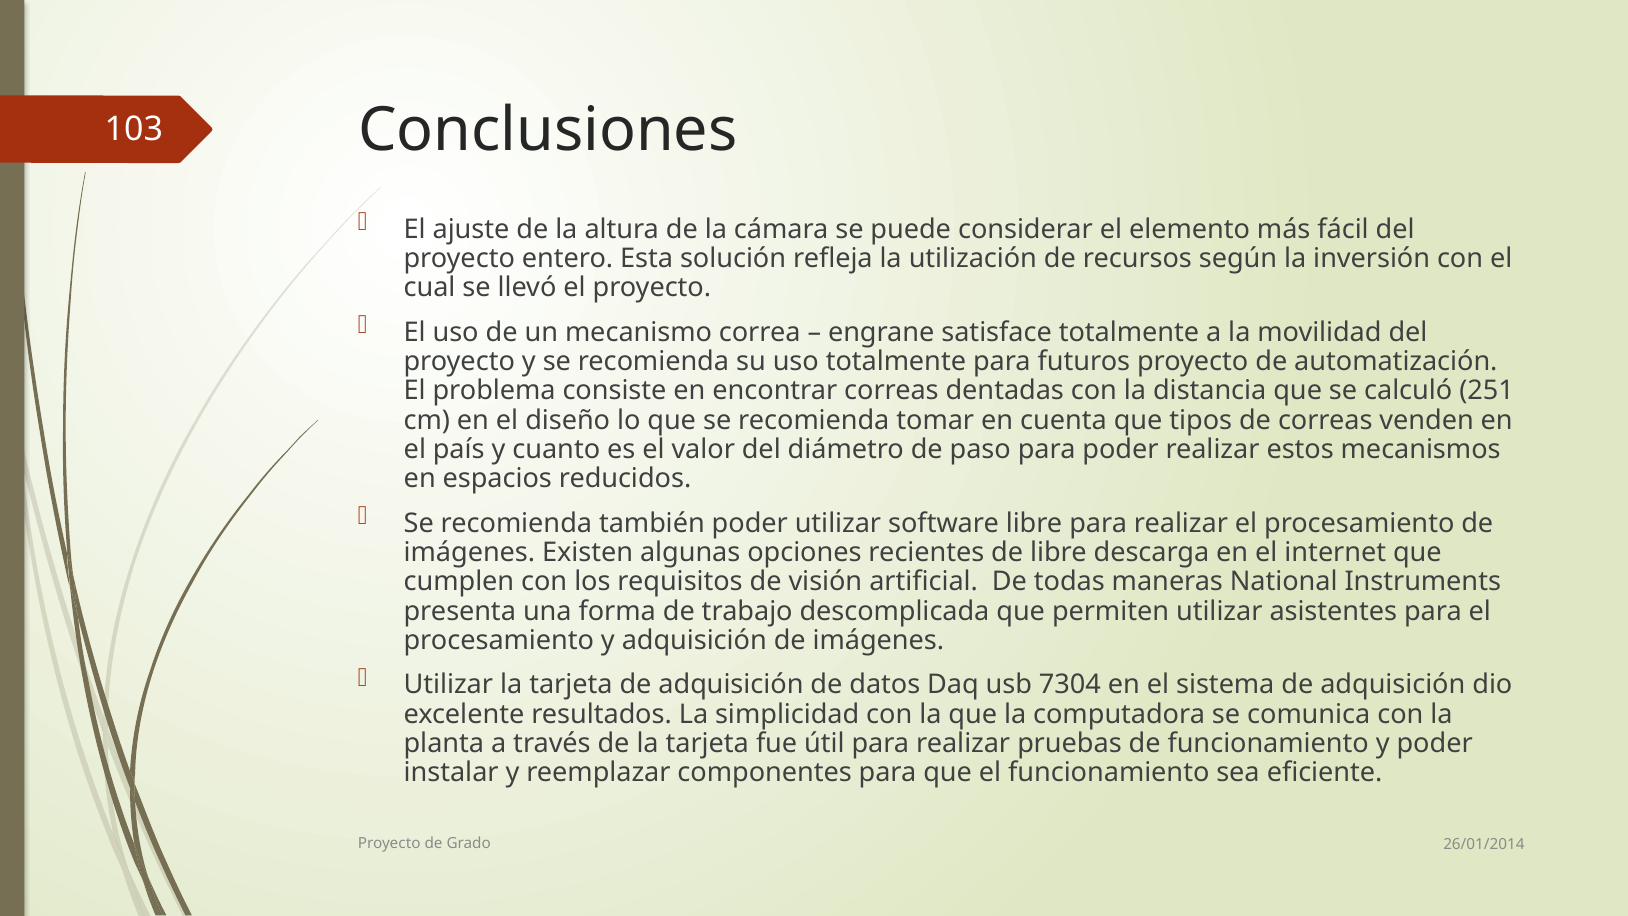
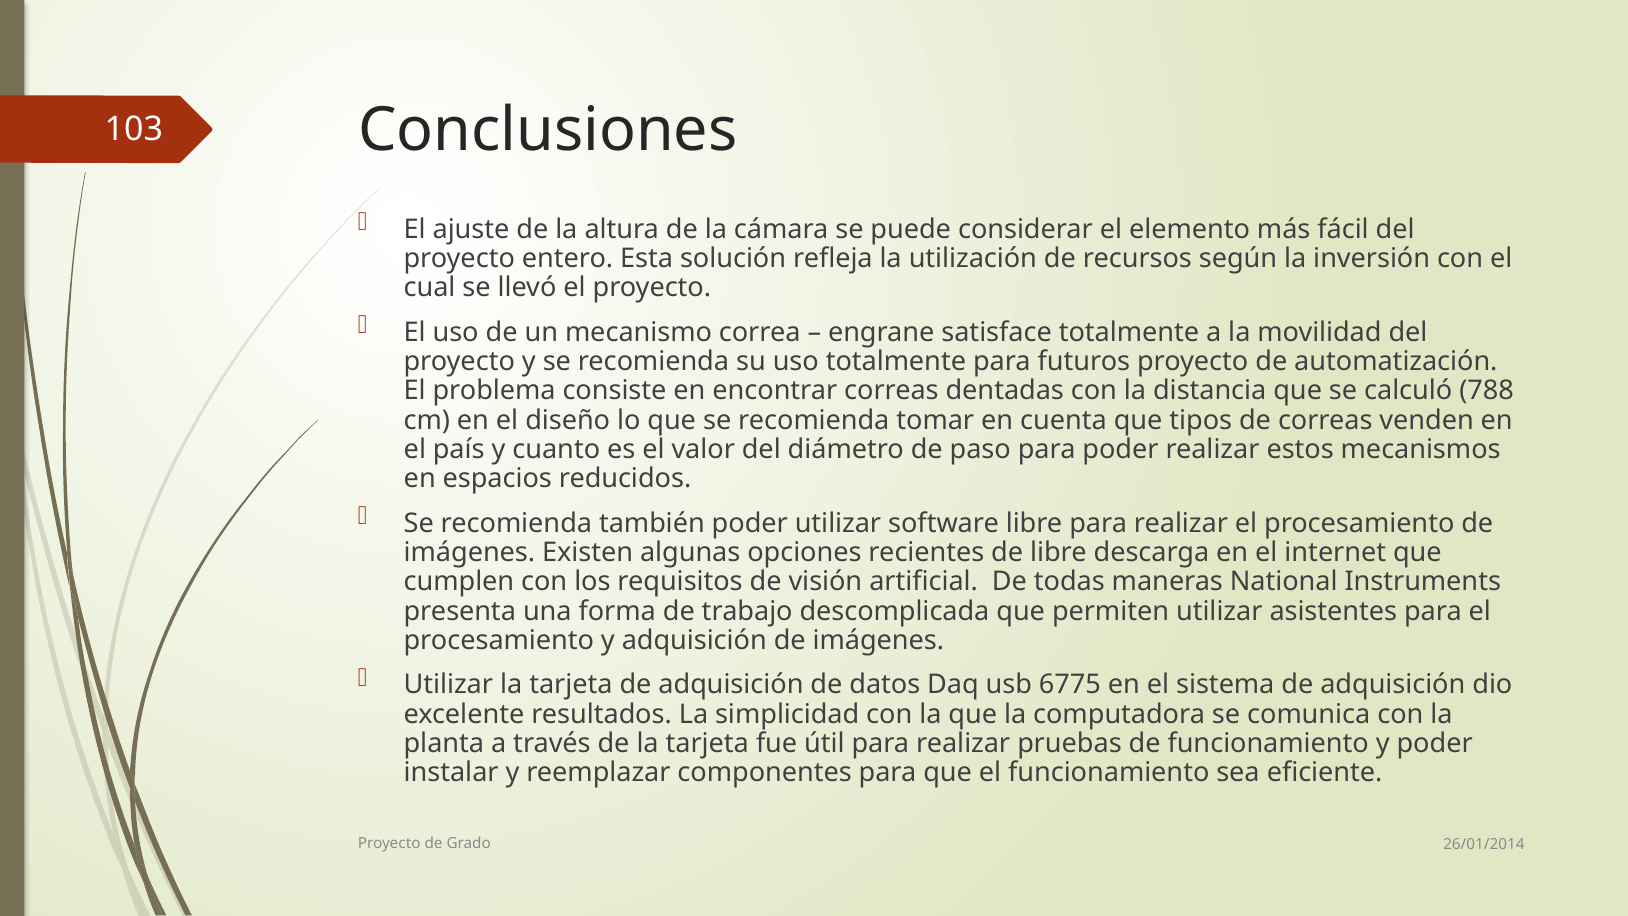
251: 251 -> 788 (1487, 391)
7304: 7304 -> 6775 (1070, 685)
